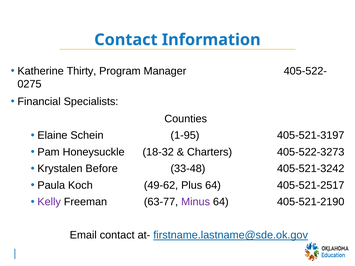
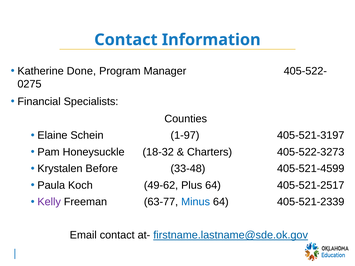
Thirty: Thirty -> Done (81, 71)
1-95: 1-95 -> 1-97 (185, 136)
405-521-3242: 405-521-3242 -> 405-521-4599 (311, 169)
Minus colour: purple -> blue (196, 202)
405-521-2190: 405-521-2190 -> 405-521-2339 (311, 202)
